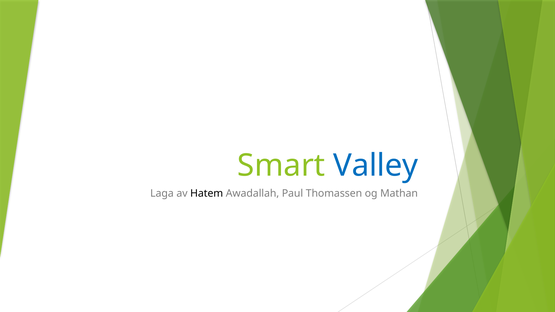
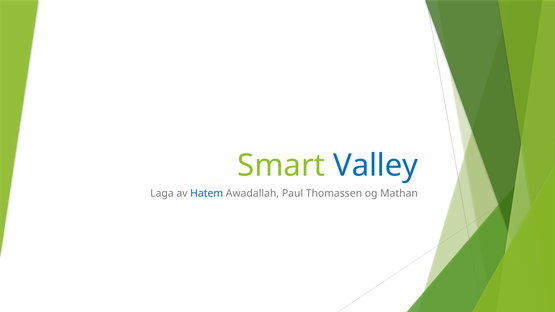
Hatem colour: black -> blue (207, 193)
